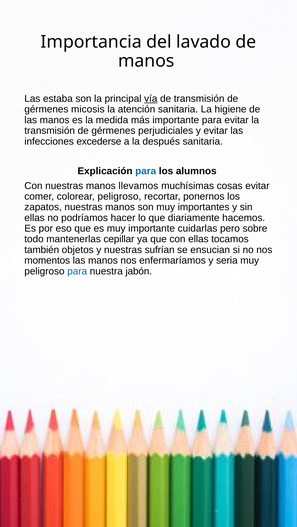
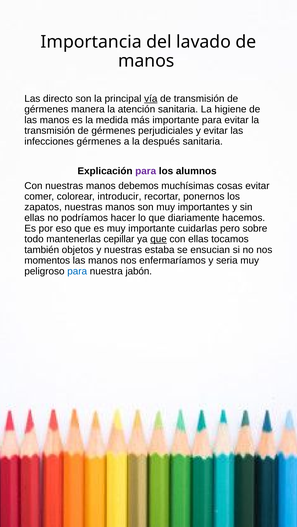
estaba: estaba -> directo (58, 99)
micosis: micosis -> manera (88, 110)
infecciones excederse: excederse -> gérmenes (99, 142)
para colour: blue -> purple (146, 171)
llevamos: llevamos -> debemos (138, 186)
colorear peligroso: peligroso -> introducir (119, 197)
que underline: none -> present (159, 240)
sufrían: sufrían -> estaba (160, 250)
